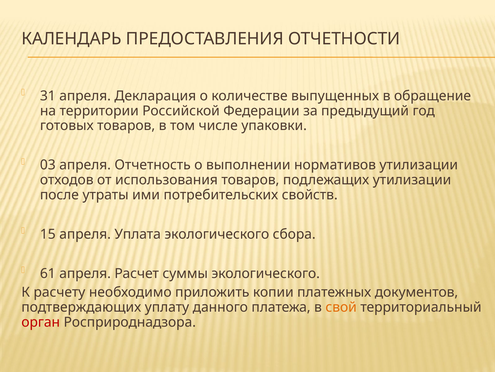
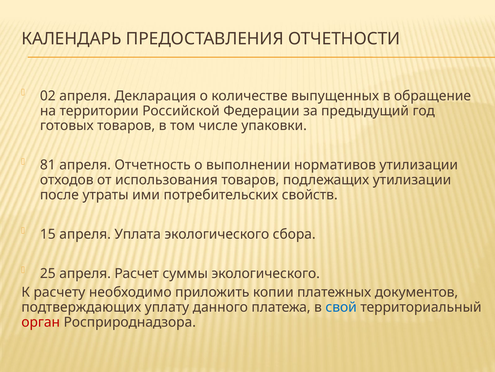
31: 31 -> 02 (48, 96)
03: 03 -> 81 (48, 165)
61: 61 -> 25 (48, 273)
свой colour: orange -> blue (341, 307)
